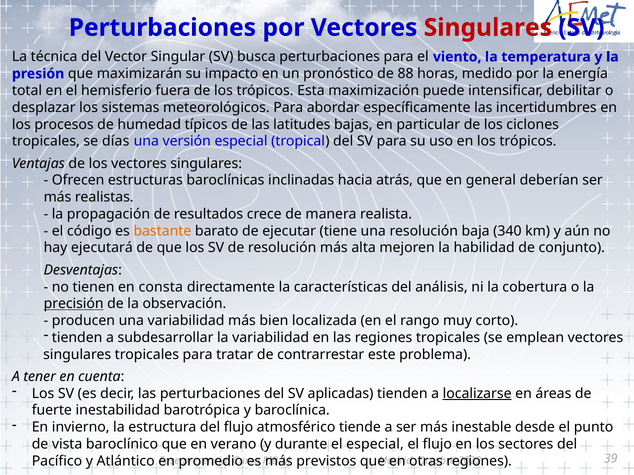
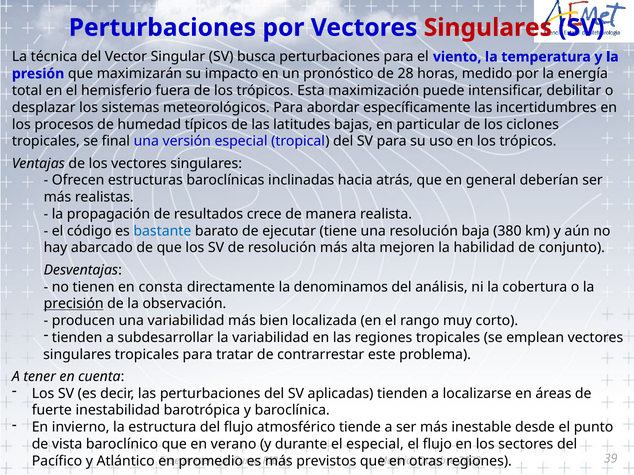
88: 88 -> 28 (406, 74)
días: días -> final (116, 141)
bastante colour: orange -> blue (162, 231)
340: 340 -> 380 (507, 231)
ejecutará: ejecutará -> abarcado (102, 248)
características: características -> denominamos (341, 287)
localizarse underline: present -> none (477, 394)
